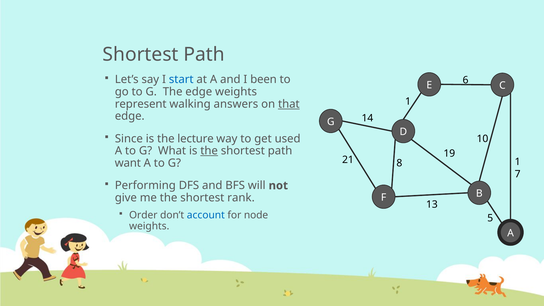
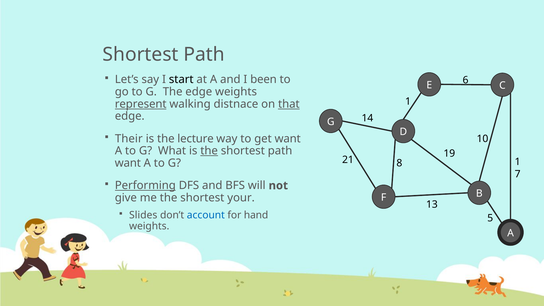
start colour: blue -> black (181, 79)
represent underline: none -> present (141, 104)
answers: answers -> distnace (236, 104)
Since: Since -> Their (129, 139)
get used: used -> want (288, 139)
Performing underline: none -> present (145, 186)
rank: rank -> your (241, 198)
Order: Order -> Slides (143, 215)
node: node -> hand (256, 215)
